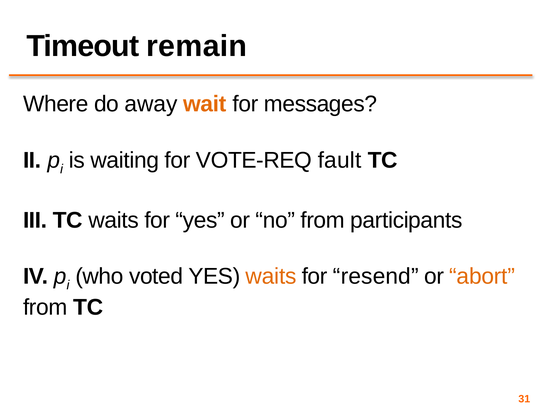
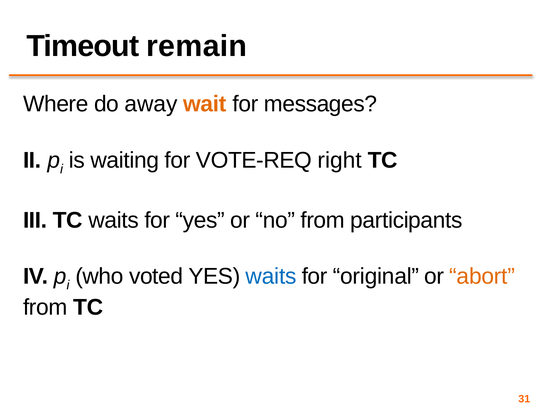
fault: fault -> right (340, 160)
waits colour: orange -> blue (271, 276)
resend: resend -> original (376, 276)
